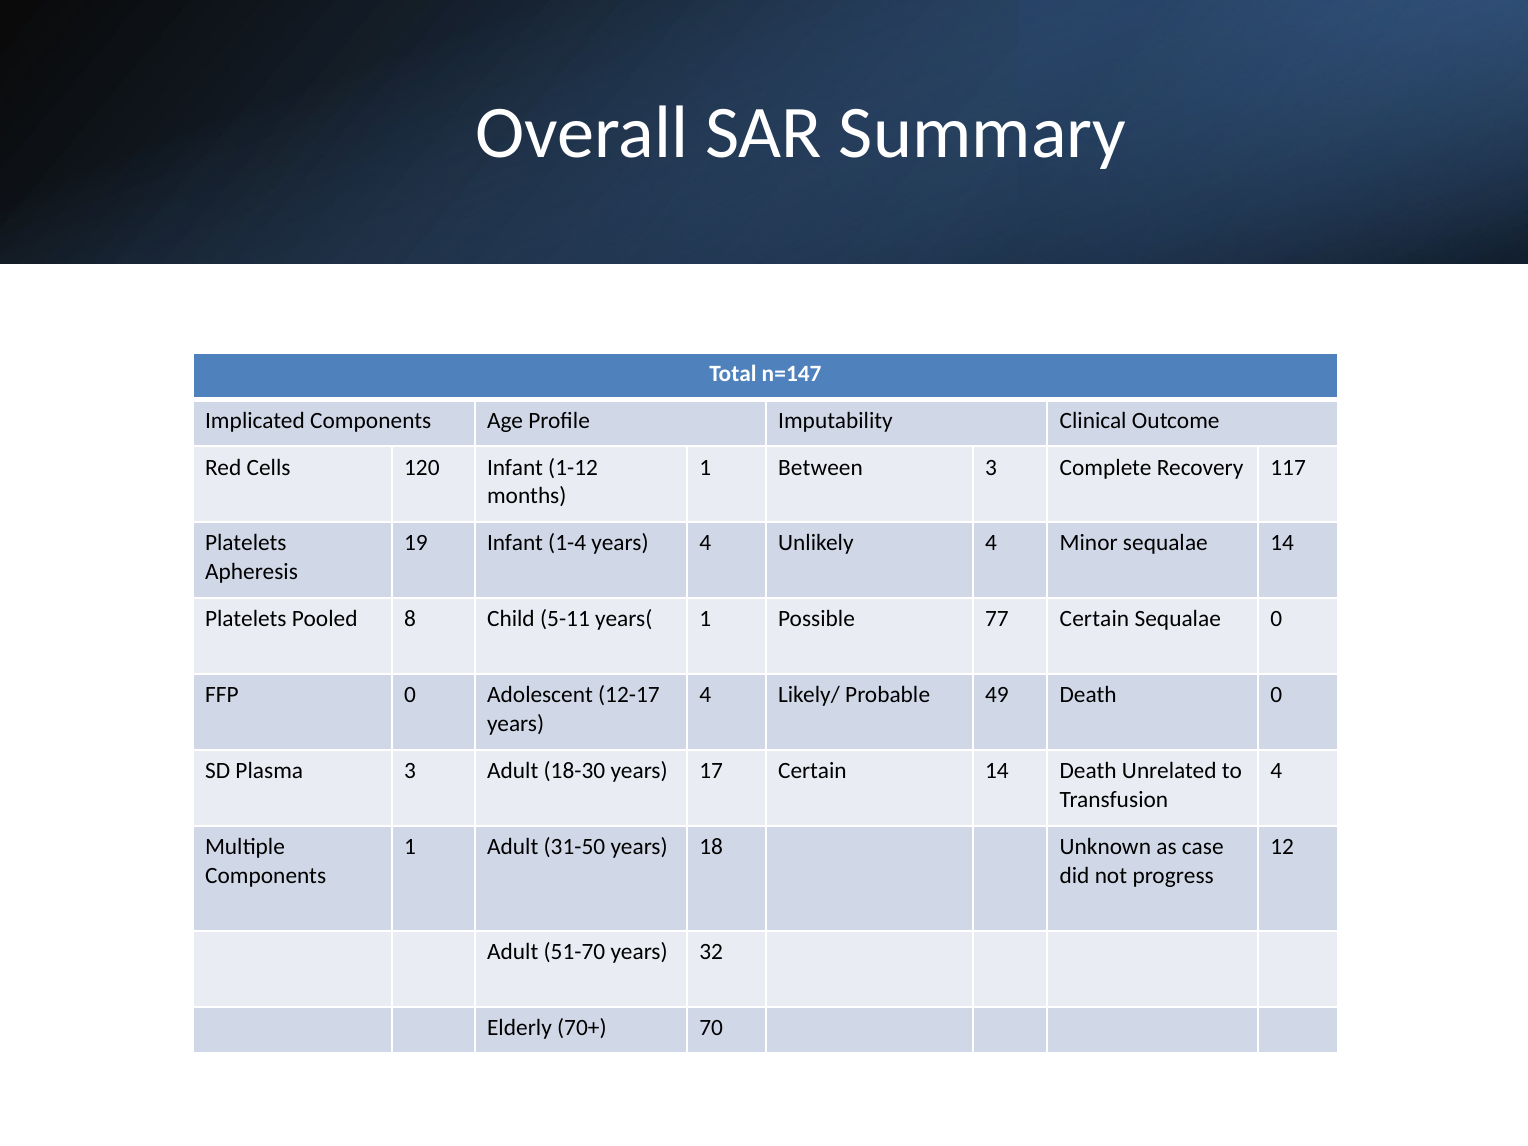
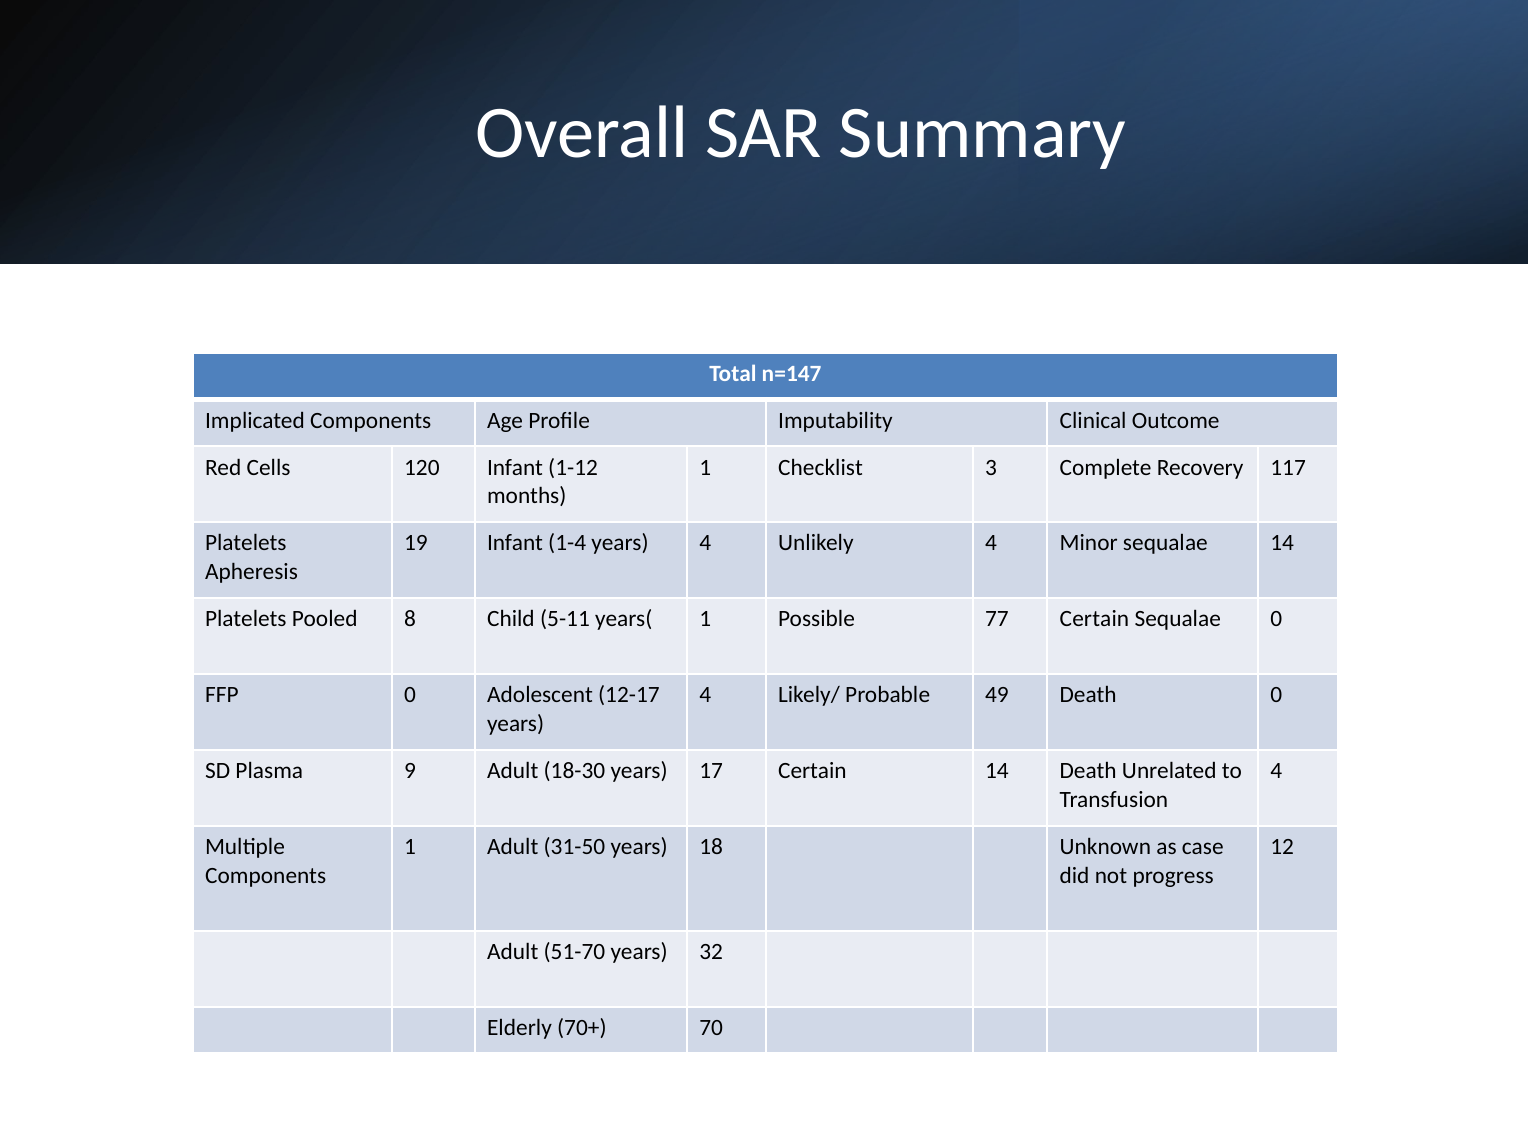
Between: Between -> Checklist (821, 467)
Plasma 3: 3 -> 9 (410, 771)
